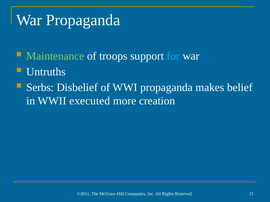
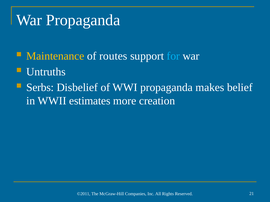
Maintenance colour: light green -> yellow (55, 56)
troops: troops -> routes (113, 56)
executed: executed -> estimates (90, 101)
